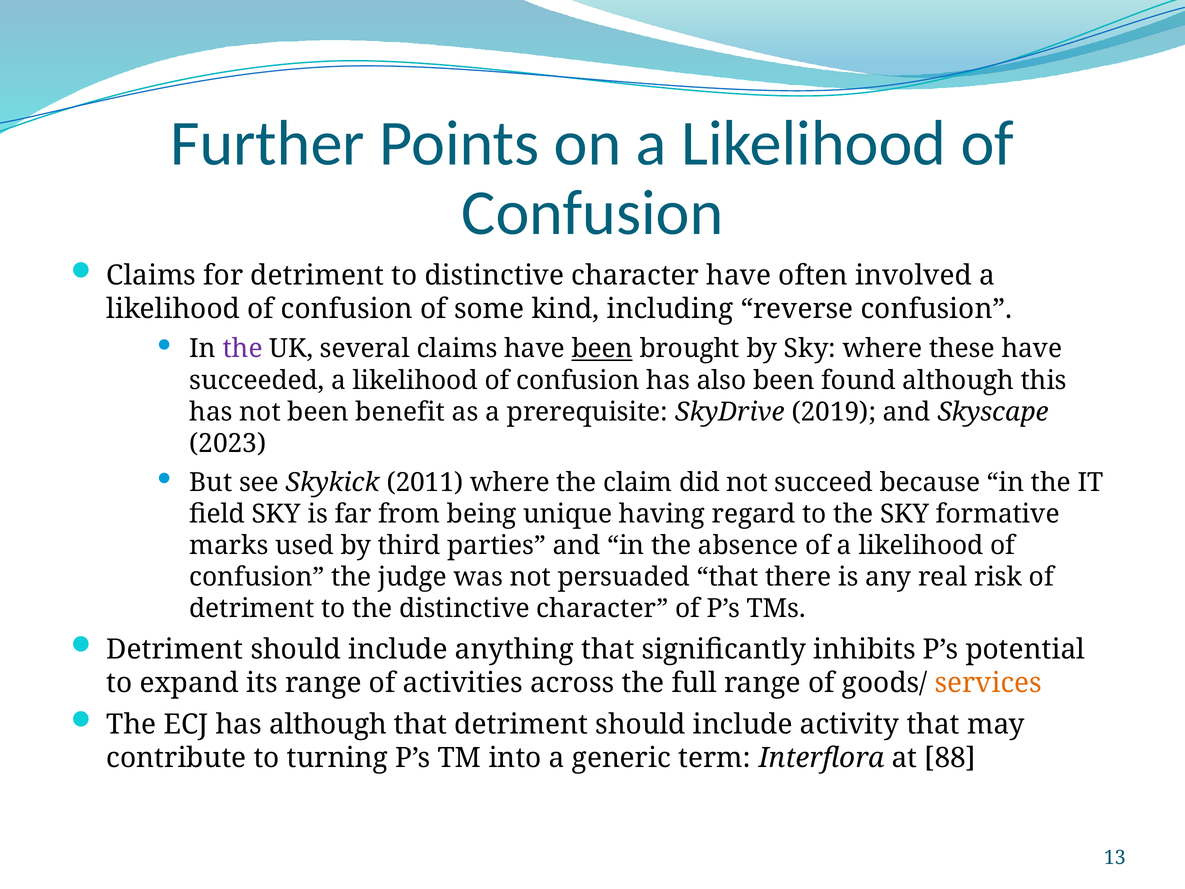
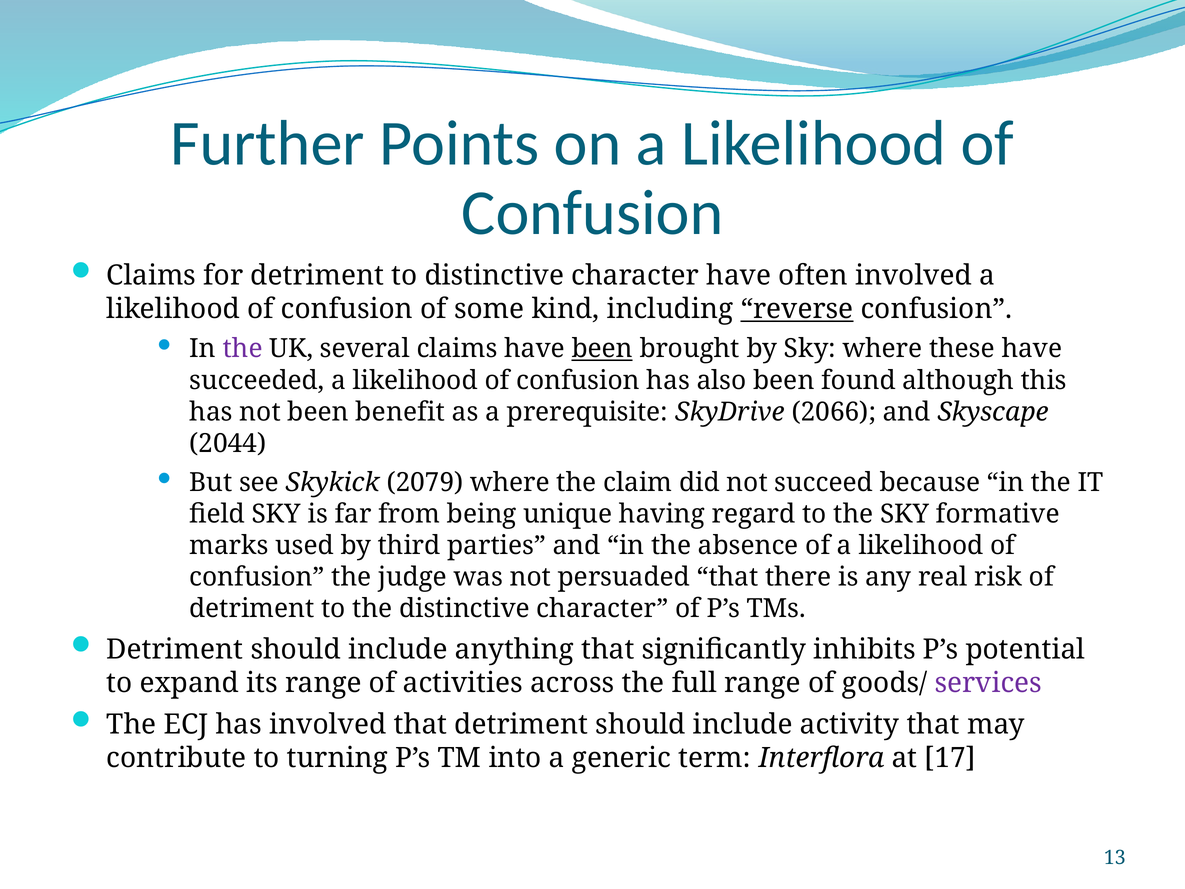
reverse underline: none -> present (797, 309)
2019: 2019 -> 2066 (834, 412)
2023: 2023 -> 2044 (228, 443)
2011: 2011 -> 2079 (425, 482)
services colour: orange -> purple (988, 683)
has although: although -> involved (328, 724)
88: 88 -> 17 (950, 758)
